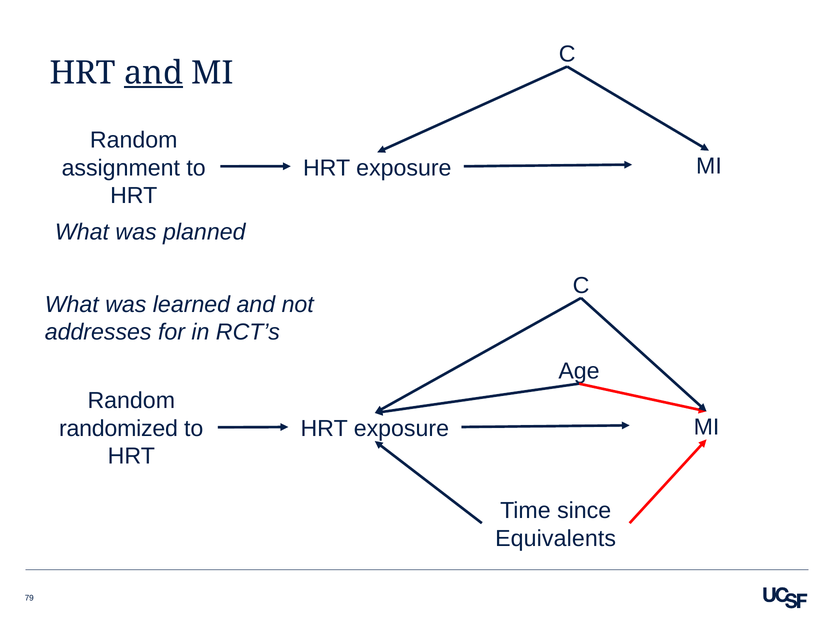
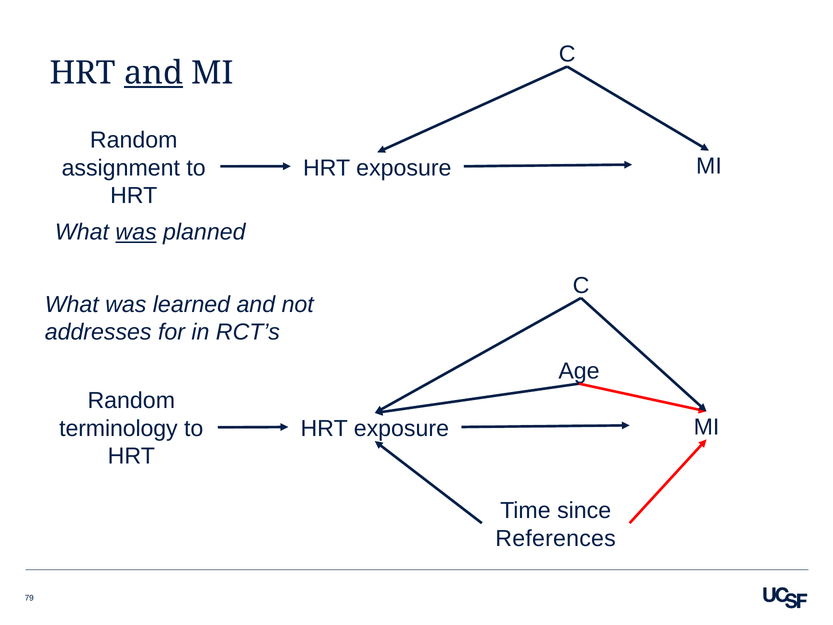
was underline: none -> present (136, 232)
randomized: randomized -> terminology (118, 428)
Equivalents: Equivalents -> References (556, 538)
